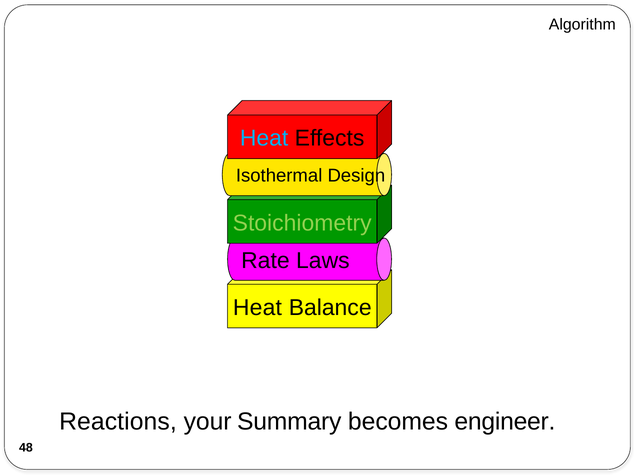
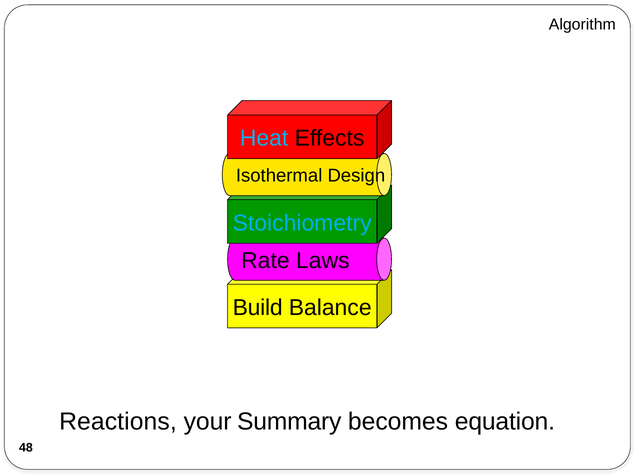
Stoichiometry colour: light green -> light blue (302, 223)
Heat: Heat -> Build (258, 308)
engineer: engineer -> equation (505, 422)
